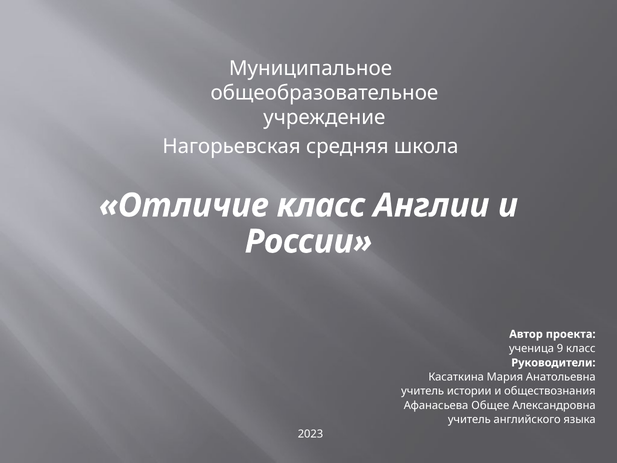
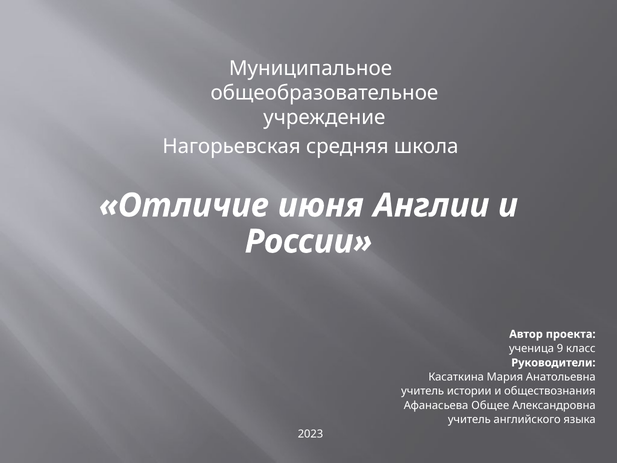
Отличие класс: класс -> июня (321, 205)
